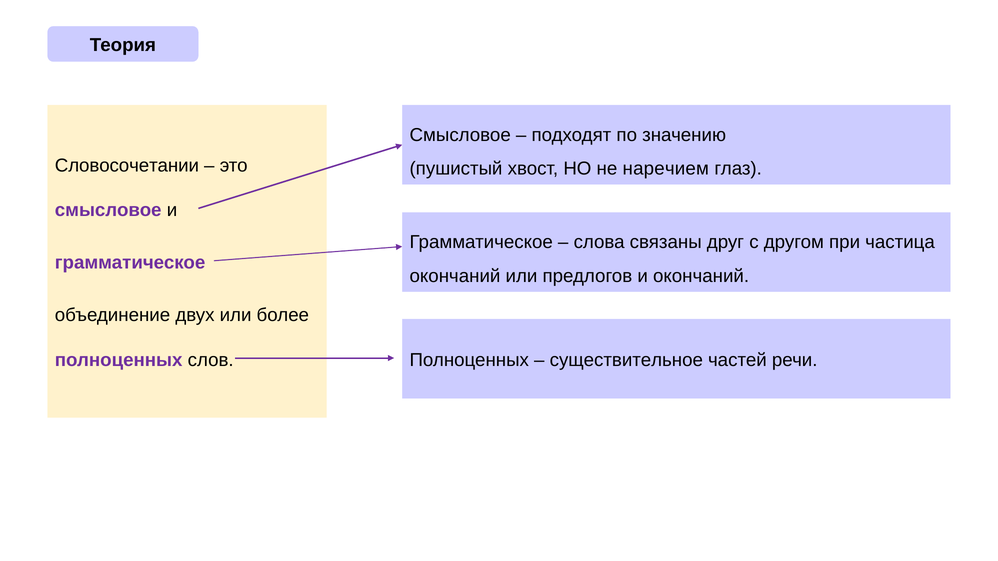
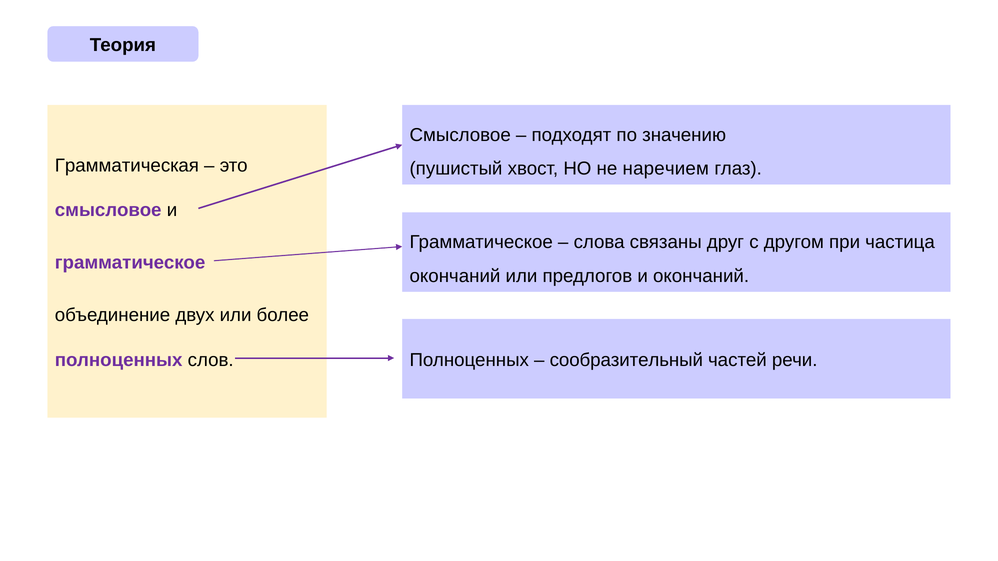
Словосочетании: Словосочетании -> Грамматическая (127, 166)
существительное: существительное -> сообразительный (626, 360)
